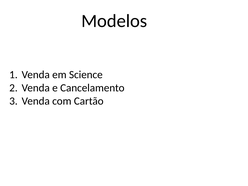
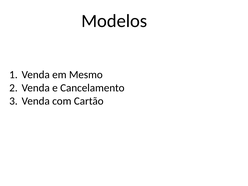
Science: Science -> Mesmo (86, 75)
